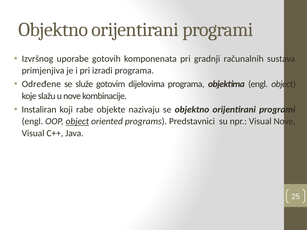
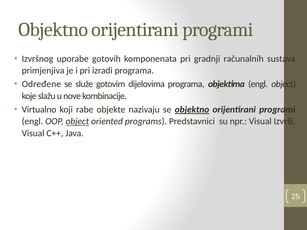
Instaliran: Instaliran -> Virtualno (39, 110)
objektno underline: none -> present (192, 110)
Visual Nove: Nove -> Izvrši (285, 122)
